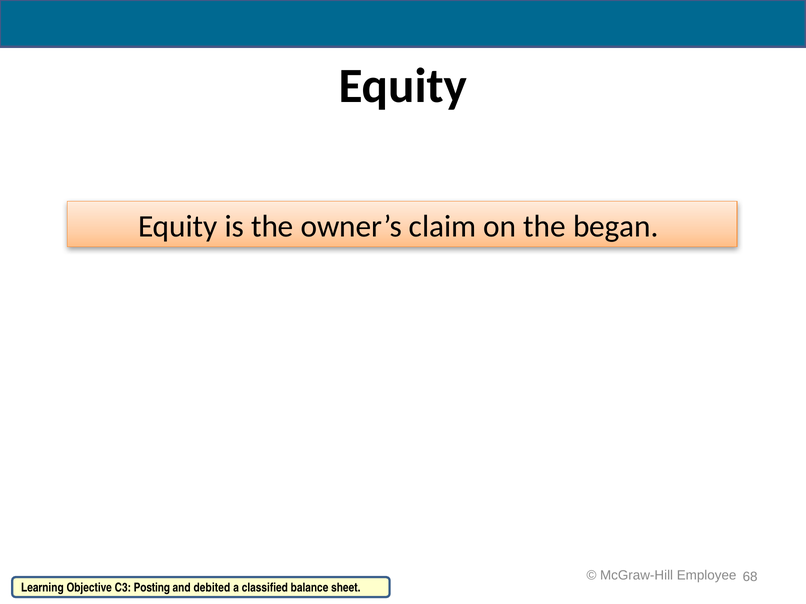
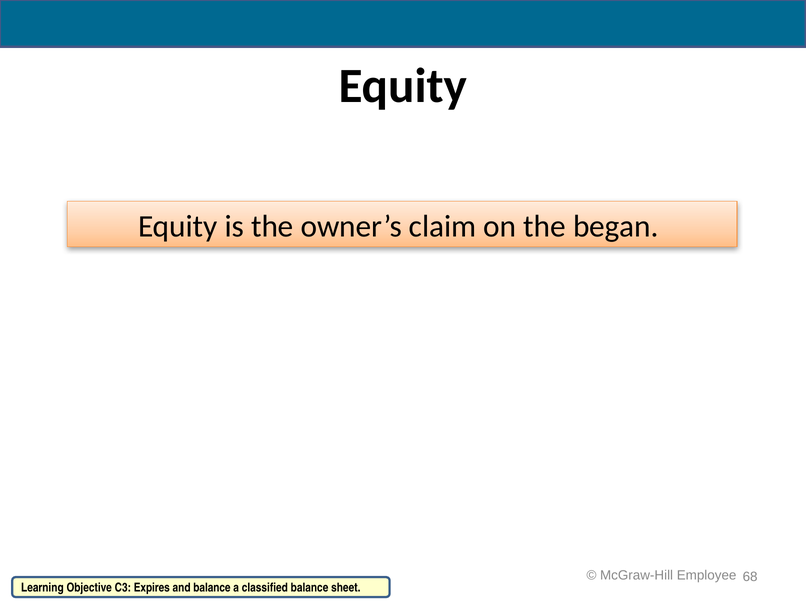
Posting: Posting -> Expires (152, 588)
and debited: debited -> balance (212, 588)
